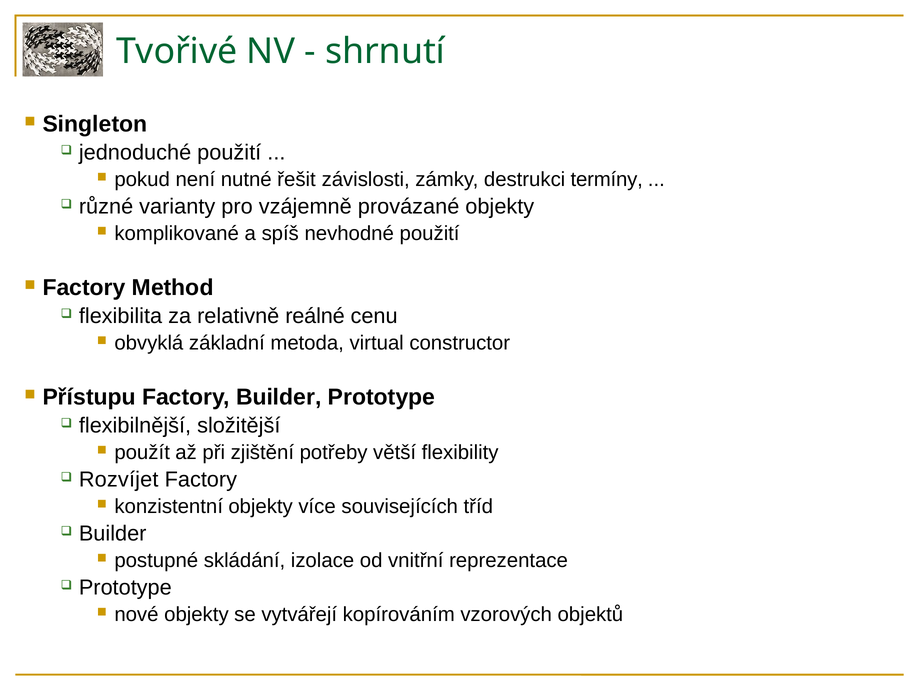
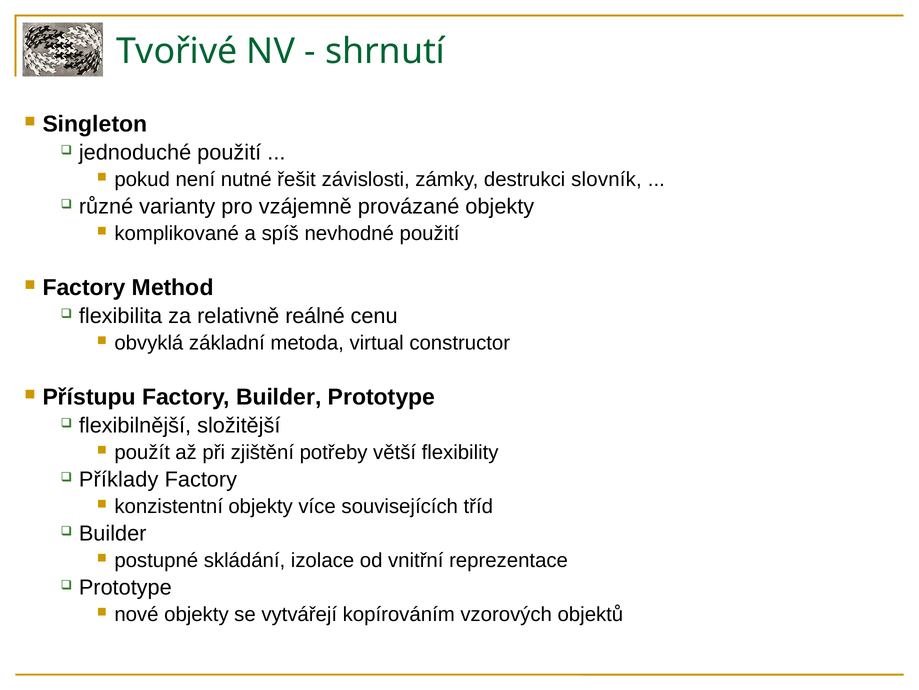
termíny: termíny -> slovník (606, 179)
Rozvíjet: Rozvíjet -> Příklady (119, 479)
